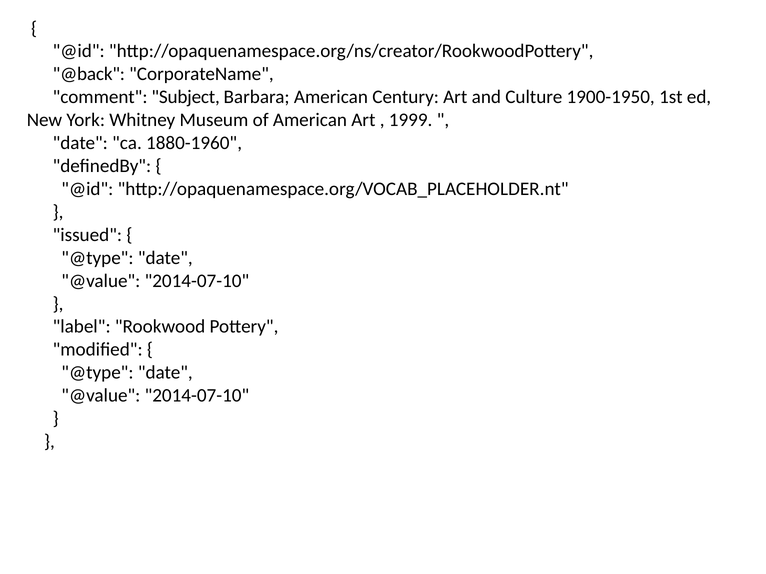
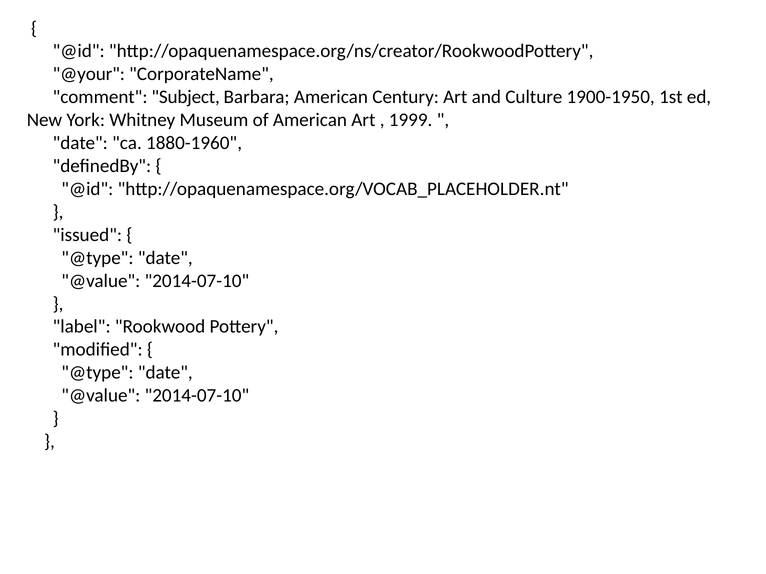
@back: @back -> @your (89, 74)
